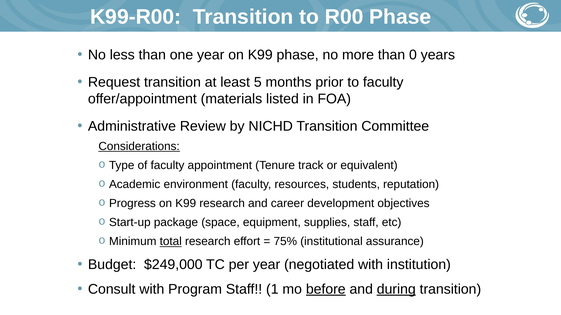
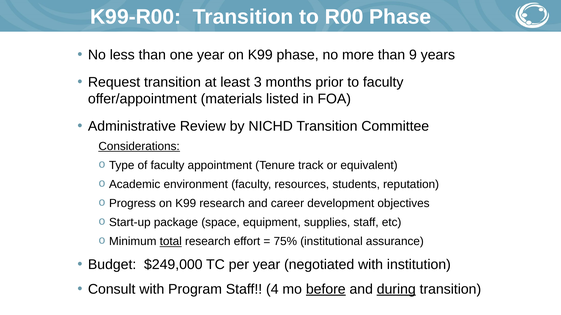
0: 0 -> 9 (413, 55)
5: 5 -> 3 (258, 82)
1: 1 -> 4 (272, 290)
